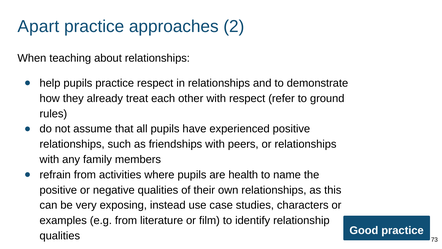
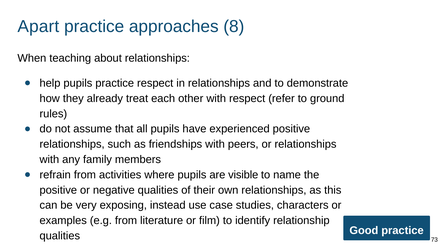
2: 2 -> 8 (234, 26)
health: health -> visible (243, 175)
